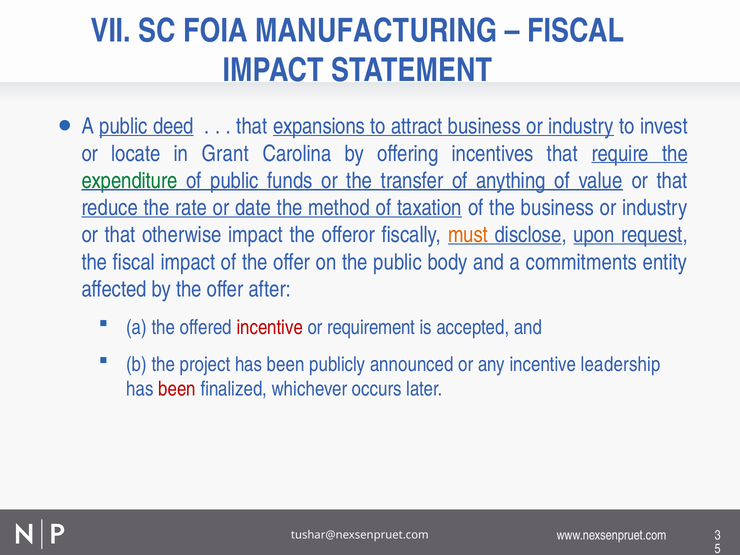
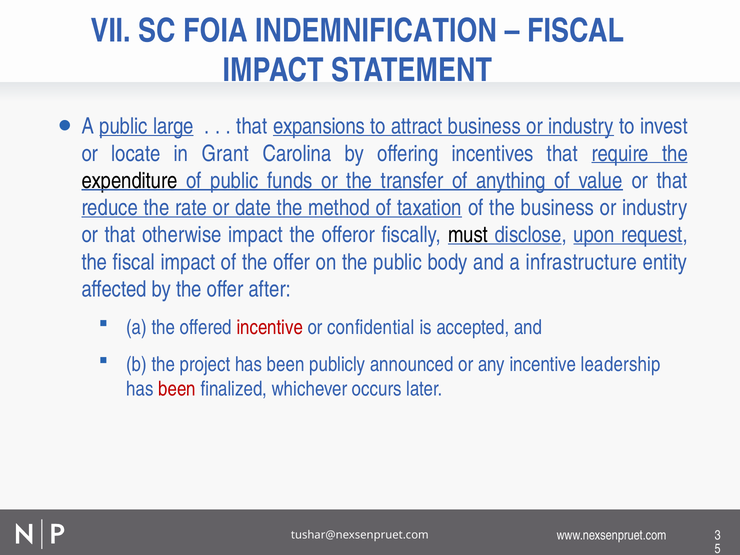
MANUFACTURING: MANUFACTURING -> INDEMNIFICATION (376, 31)
deed: deed -> large (173, 126)
expenditure colour: green -> black (130, 181)
must colour: orange -> black (468, 235)
commitments: commitments -> infrastructure (581, 262)
requirement: requirement -> confidential (371, 327)
